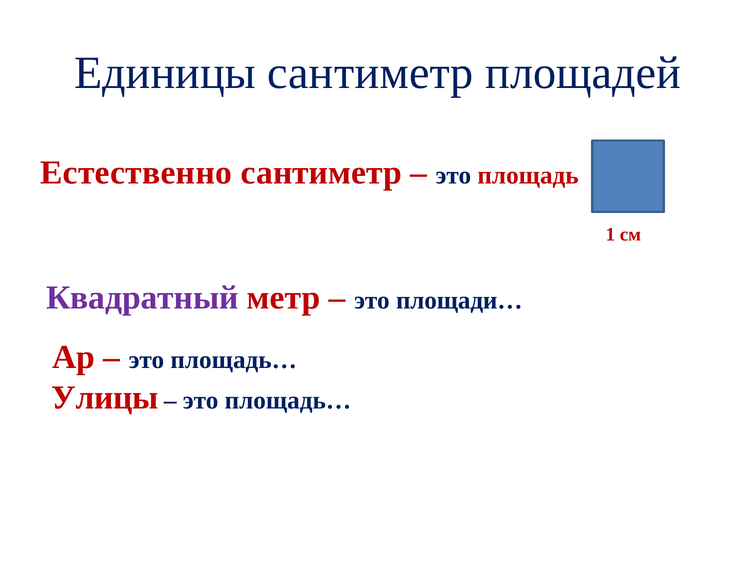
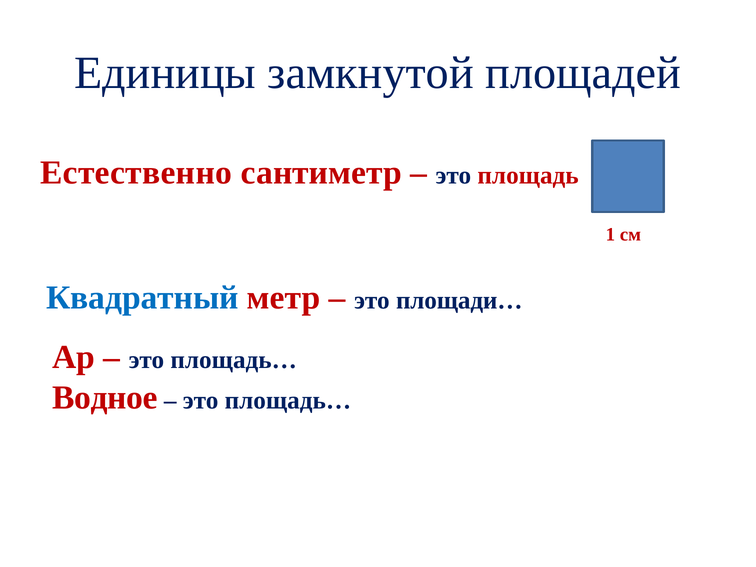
Единицы сантиметр: сантиметр -> замкнутой (371, 73)
Квадратный colour: purple -> blue (142, 298)
Улицы: Улицы -> Водное (105, 398)
